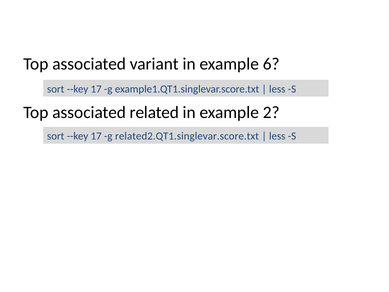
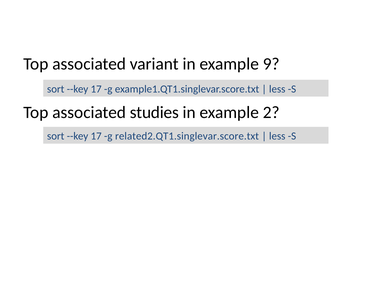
6: 6 -> 9 (271, 64)
related: related -> studies (154, 112)
